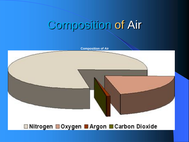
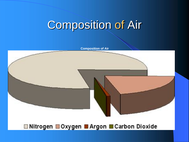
Composition colour: light blue -> white (79, 25)
